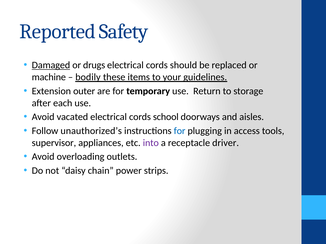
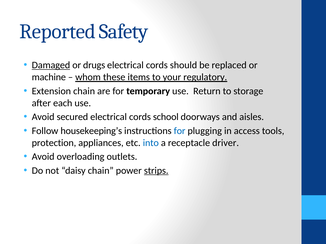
bodily: bodily -> whom (88, 77)
guidelines: guidelines -> regulatory (205, 77)
Extension outer: outer -> chain (84, 91)
vacated: vacated -> secured (72, 117)
unauthorized’s: unauthorized’s -> housekeeping’s (91, 131)
supervisor: supervisor -> protection (54, 143)
into colour: purple -> blue (151, 143)
strips underline: none -> present (156, 171)
